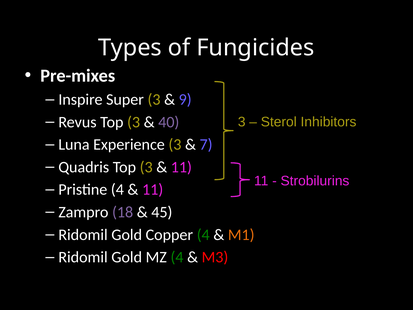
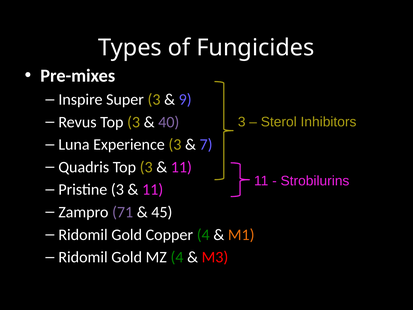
Pristine 4: 4 -> 3 (117, 190)
18: 18 -> 71 (123, 212)
